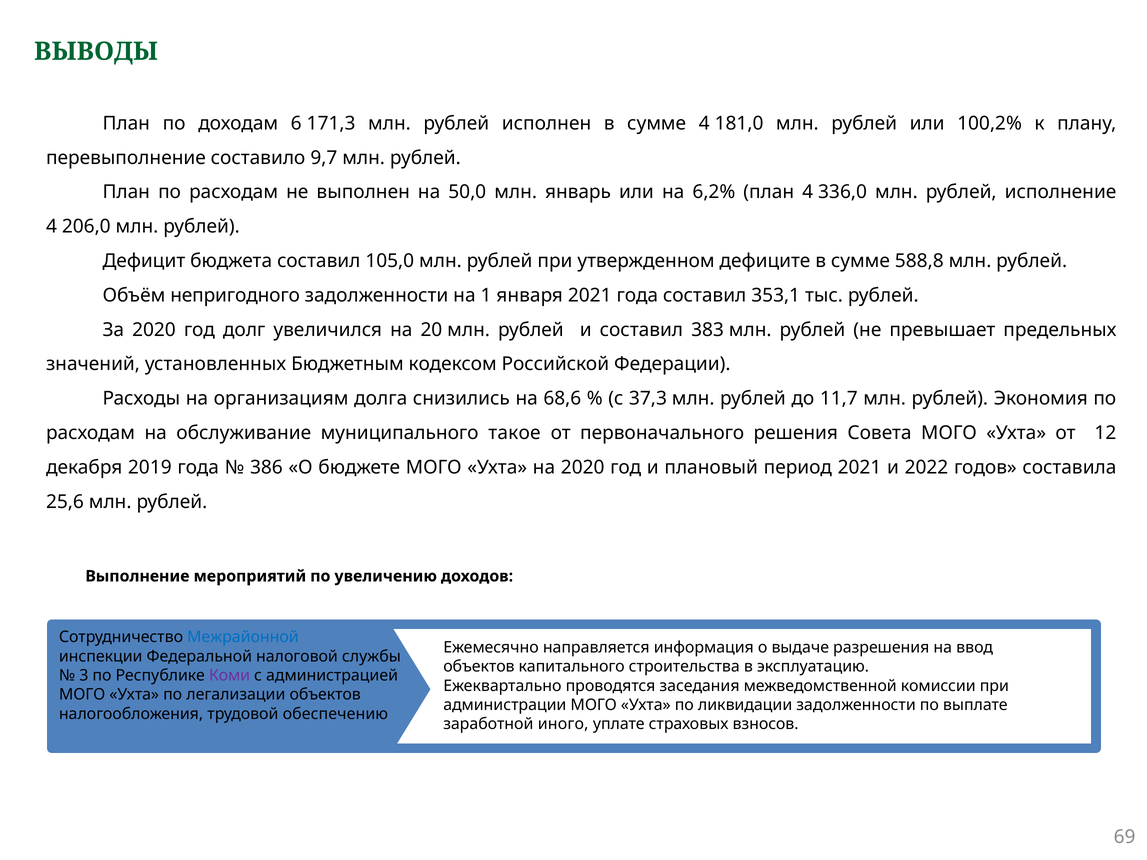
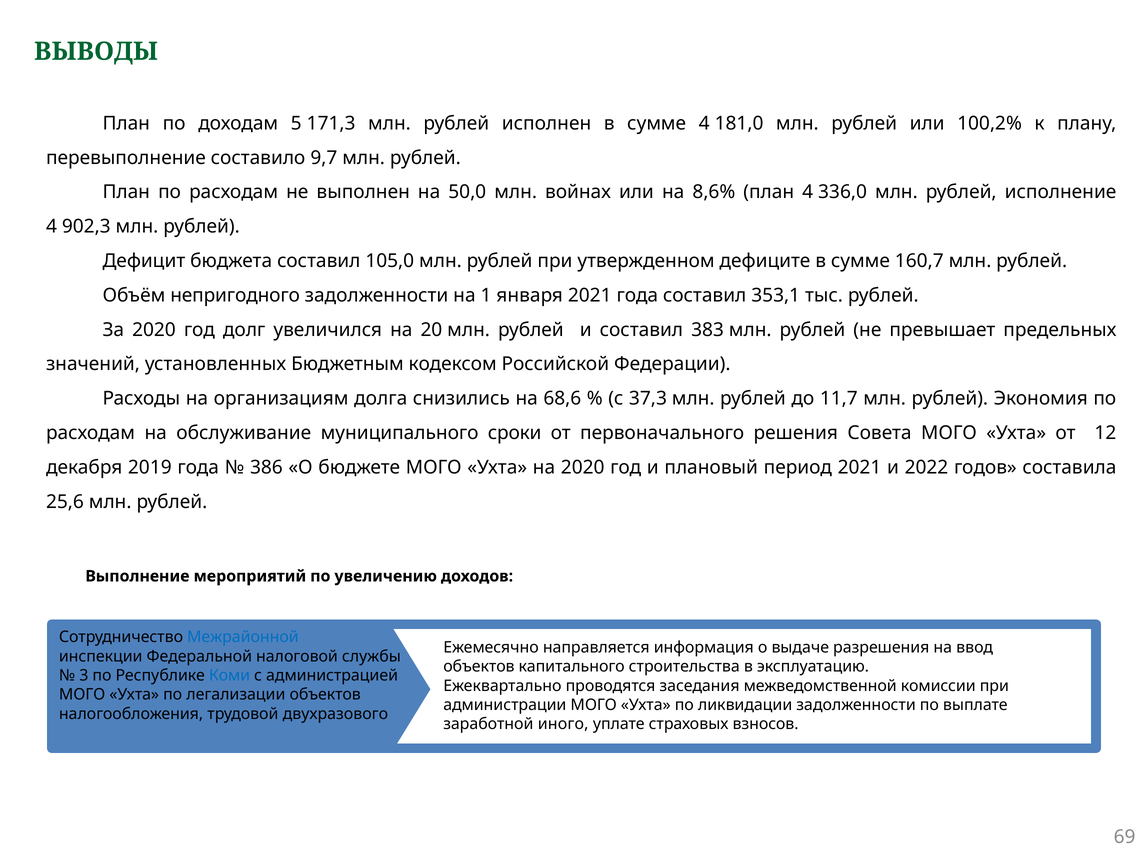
6: 6 -> 5 (296, 123)
январь: январь -> войнах (578, 192)
6,2%: 6,2% -> 8,6% (714, 192)
206,0: 206,0 -> 902,3 (86, 227)
588,8: 588,8 -> 160,7 (919, 261)
такое: такое -> сроки (515, 433)
Коми colour: purple -> blue (229, 676)
обеспечению: обеспечению -> двухразового (335, 714)
